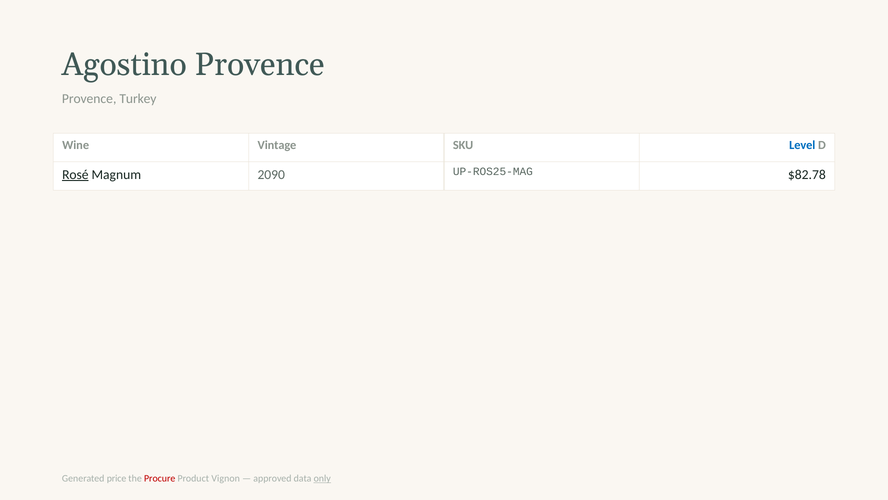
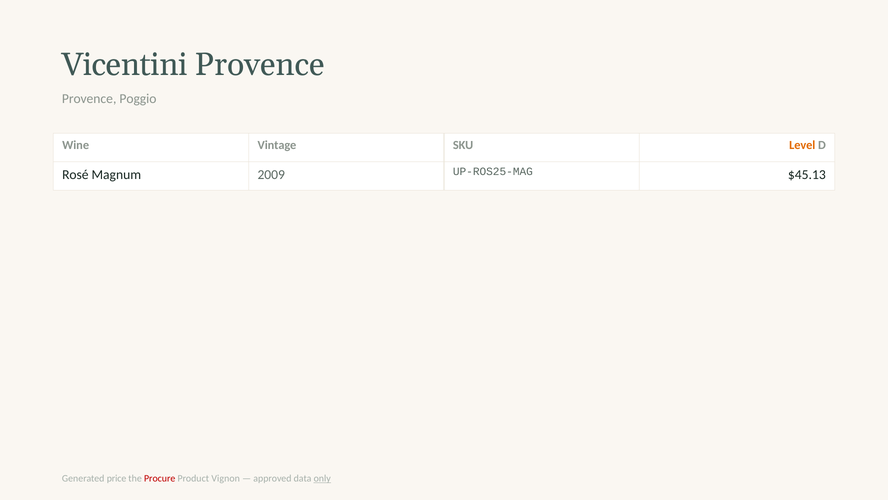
Agostino: Agostino -> Vicentini (125, 64)
Turkey: Turkey -> Poggio (138, 99)
Level colour: blue -> orange (802, 145)
Rosé underline: present -> none (75, 175)
2090: 2090 -> 2009 (271, 175)
$82.78: $82.78 -> $45.13 (807, 175)
